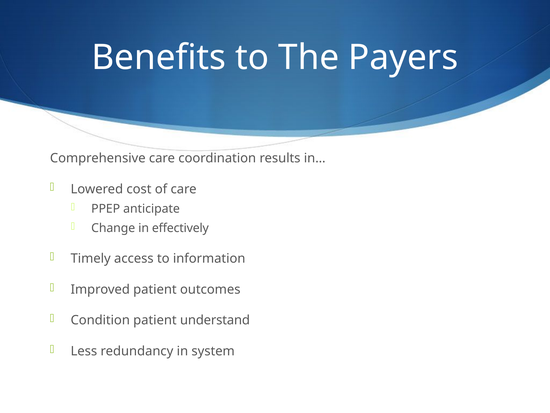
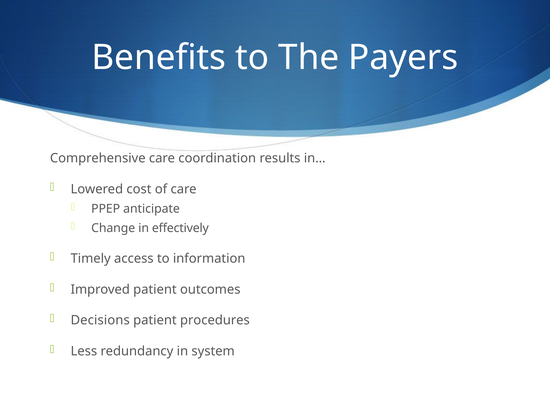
Condition: Condition -> Decisions (100, 320)
understand: understand -> procedures (215, 320)
